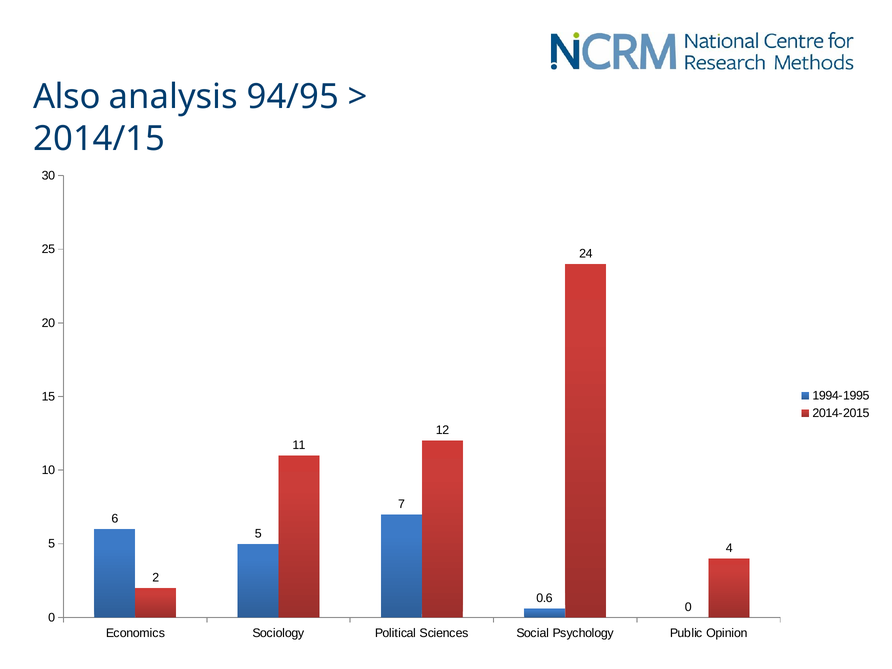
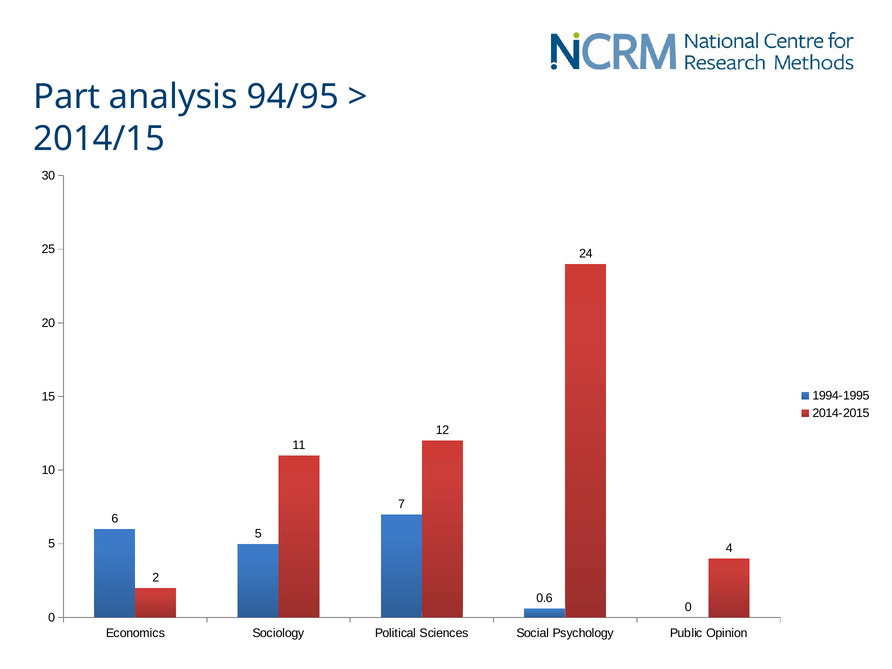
Also: Also -> Part (67, 97)
